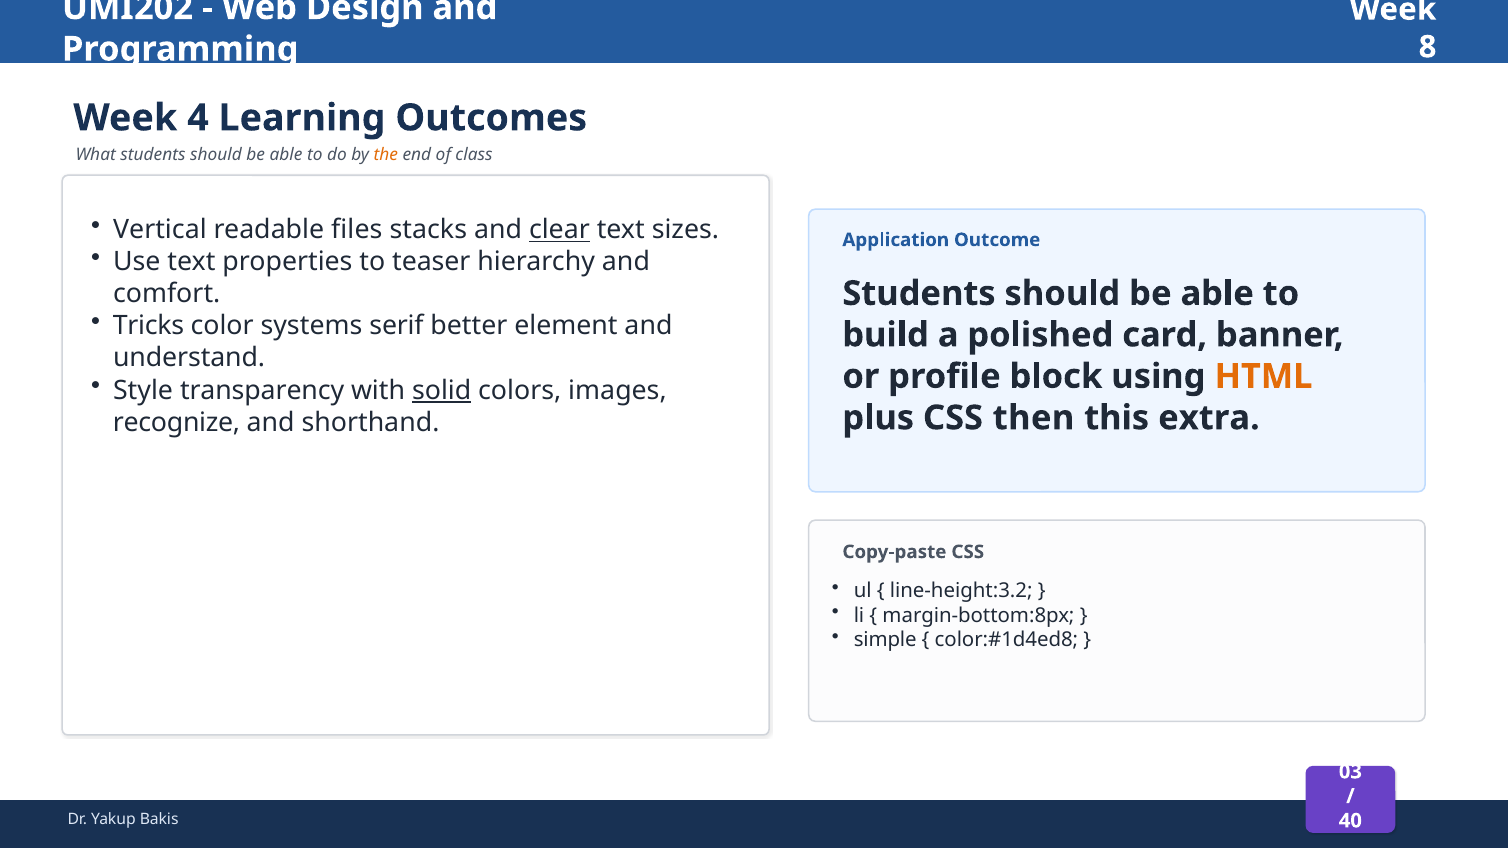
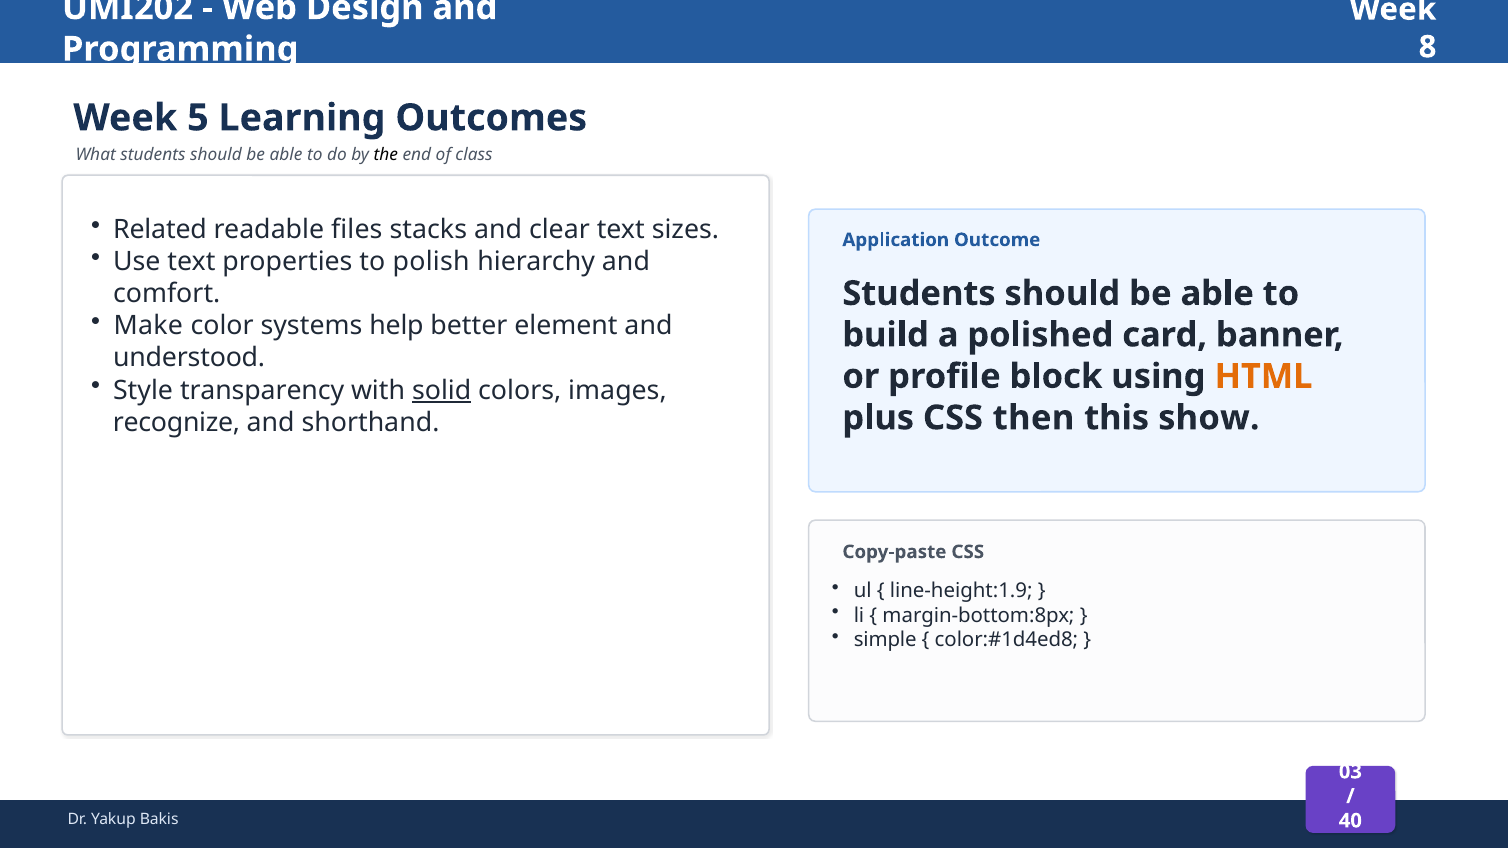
4: 4 -> 5 (198, 118)
the colour: orange -> black (386, 155)
Vertical: Vertical -> Related (160, 230)
clear underline: present -> none (559, 230)
teaser: teaser -> polish (431, 262)
Tricks: Tricks -> Make (148, 326)
serif: serif -> help (397, 326)
understand: understand -> understood (189, 358)
extra: extra -> show (1209, 418)
line-height:3.2: line-height:3.2 -> line-height:1.9 (961, 591)
